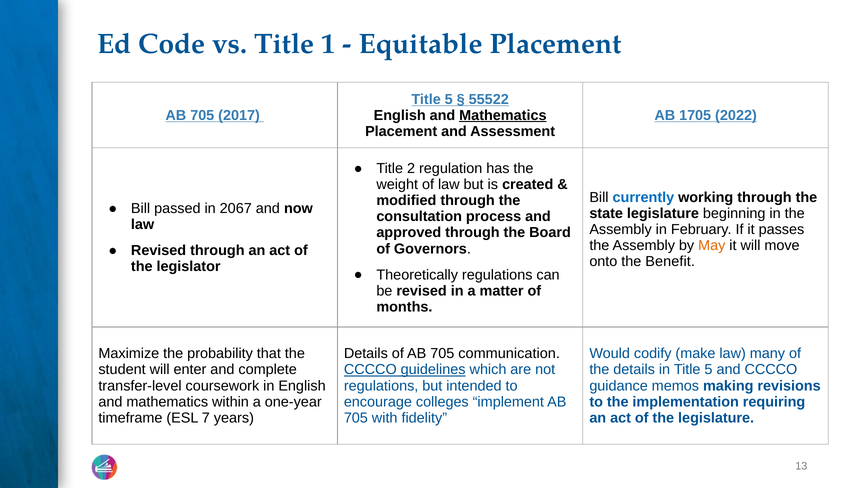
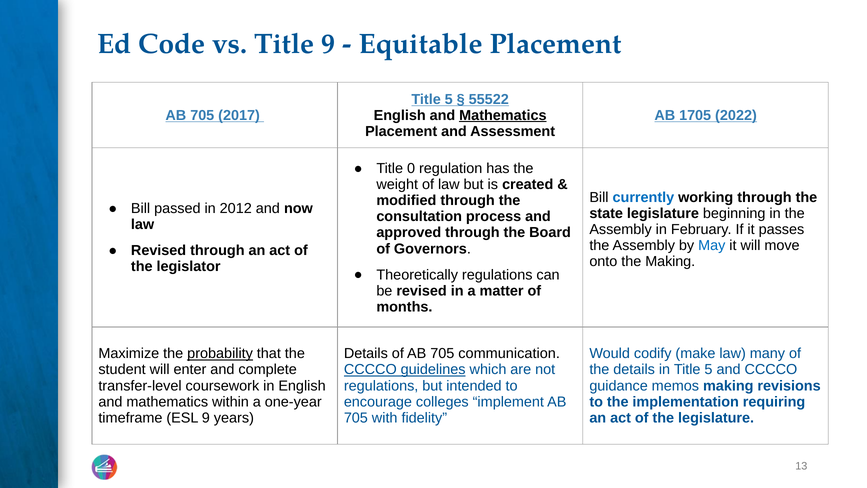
Title 1: 1 -> 9 (328, 44)
2: 2 -> 0 (411, 168)
2067: 2067 -> 2012 (236, 208)
May colour: orange -> blue (712, 246)
the Benefit: Benefit -> Making (670, 262)
probability underline: none -> present (220, 353)
ESL 7: 7 -> 9 (206, 418)
